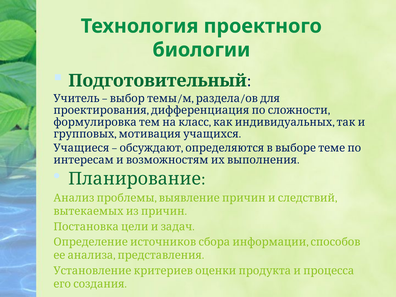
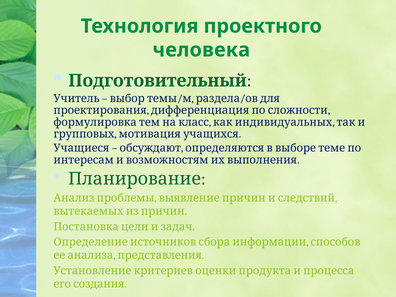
биологии: биологии -> человека (201, 50)
